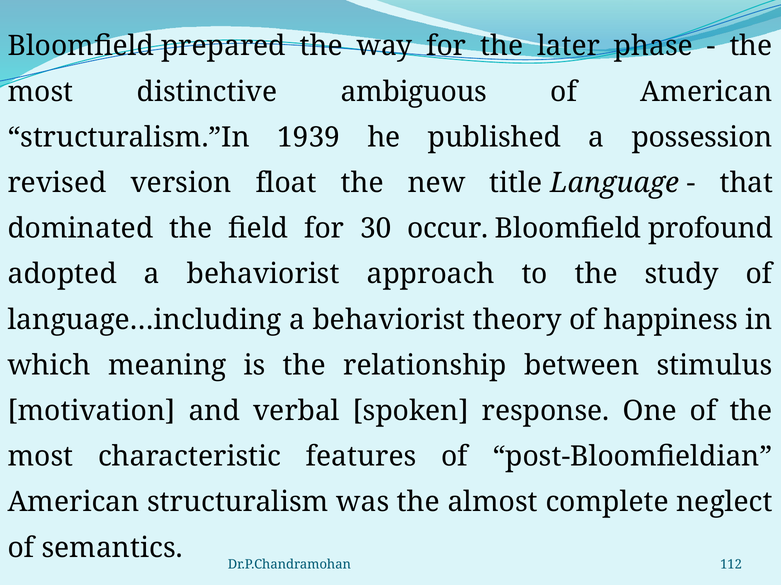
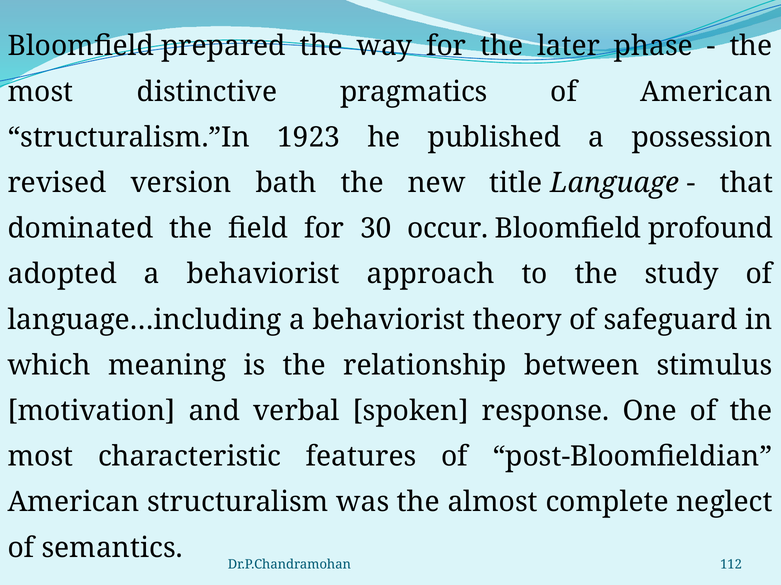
ambiguous: ambiguous -> pragmatics (414, 92)
1939: 1939 -> 1923 (309, 138)
float: float -> bath (286, 183)
happiness: happiness -> safeguard (670, 320)
